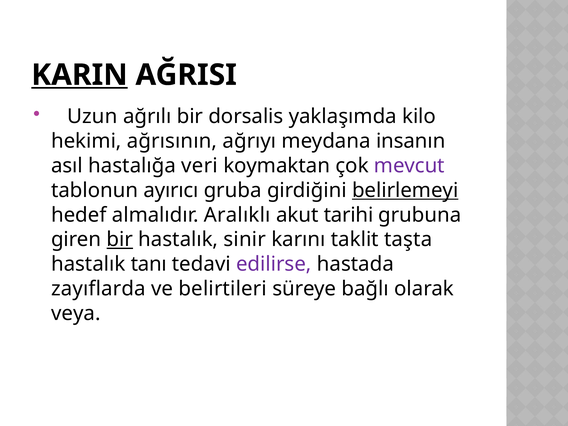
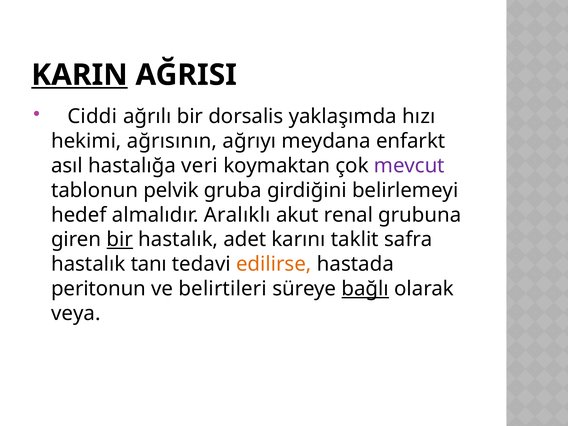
Uzun: Uzun -> Ciddi (92, 117)
kilo: kilo -> hızı (419, 117)
insanın: insanın -> enfarkt (411, 141)
ayırıcı: ayırıcı -> pelvik (171, 190)
belirlemeyi underline: present -> none (405, 190)
tarihi: tarihi -> renal (348, 215)
sinir: sinir -> adet (245, 240)
taşta: taşta -> safra (408, 240)
edilirse colour: purple -> orange (274, 264)
zayıflarda: zayıflarda -> peritonun (99, 289)
bağlı underline: none -> present (365, 289)
